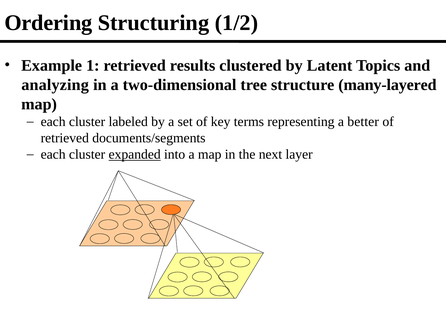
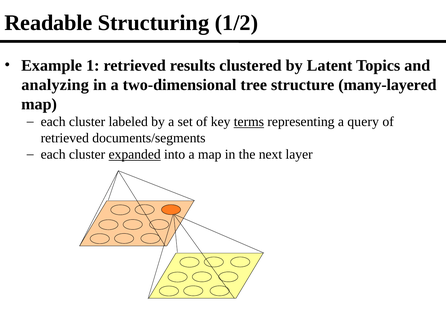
Ordering: Ordering -> Readable (48, 23)
terms underline: none -> present (249, 122)
better: better -> query (363, 122)
